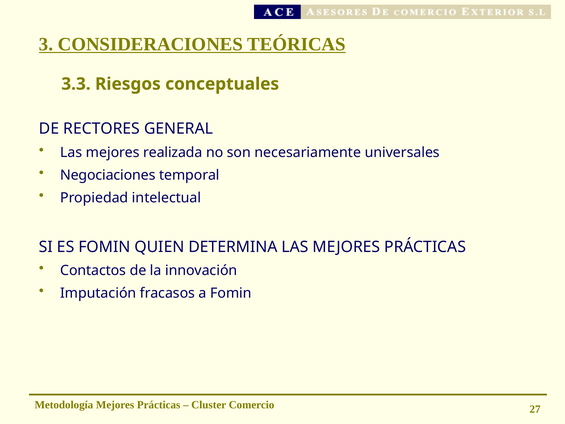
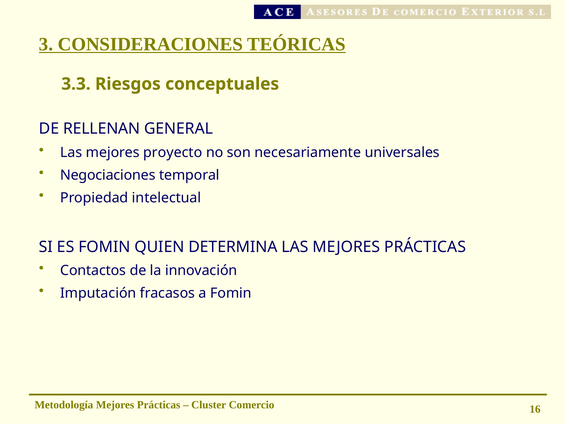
RECTORES: RECTORES -> RELLENAN (102, 129)
realizada: realizada -> proyecto (173, 152)
27: 27 -> 16 (535, 409)
